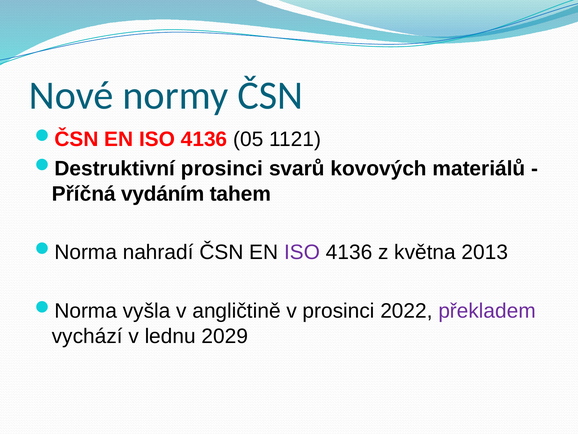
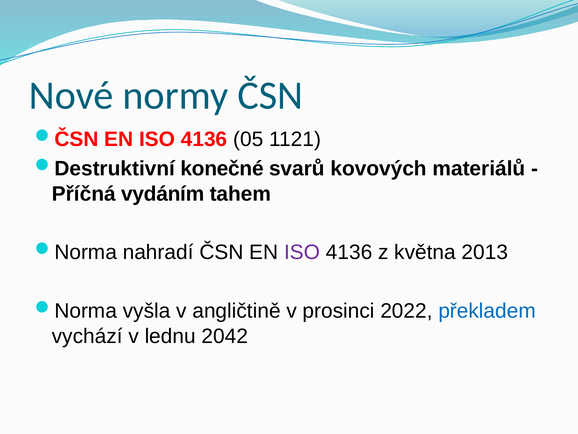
prosinci: prosinci -> konečné (222, 168)
překladem colour: purple -> blue (487, 311)
2029: 2029 -> 2042 (225, 336)
